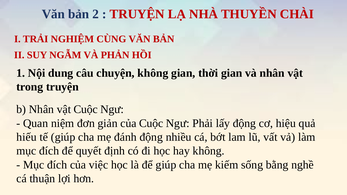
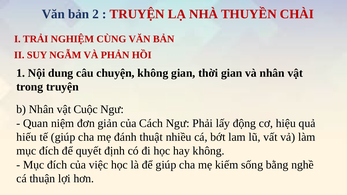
của Cuộc: Cuộc -> Cách (151, 123)
đánh động: động -> thuật (151, 137)
